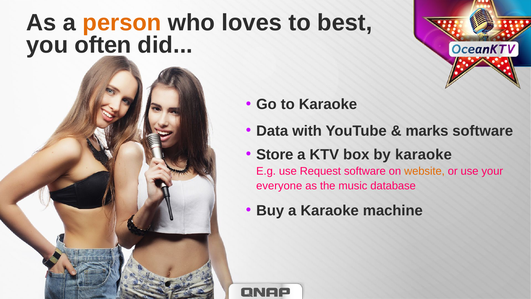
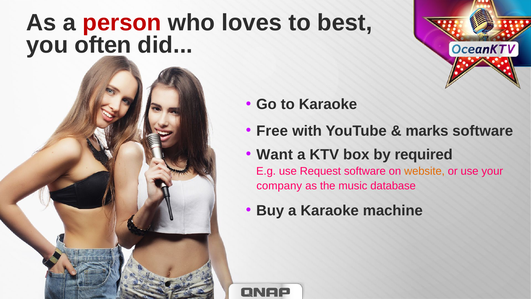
person colour: orange -> red (122, 23)
Data: Data -> Free (272, 131)
Store: Store -> Want (275, 154)
by karaoke: karaoke -> required (424, 154)
everyone: everyone -> company (279, 186)
